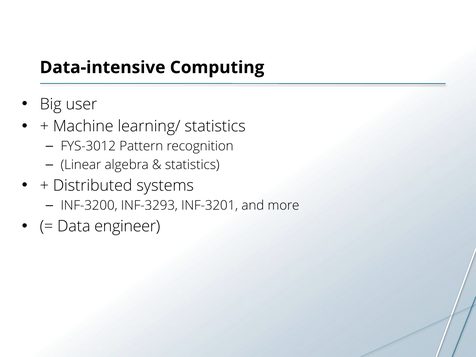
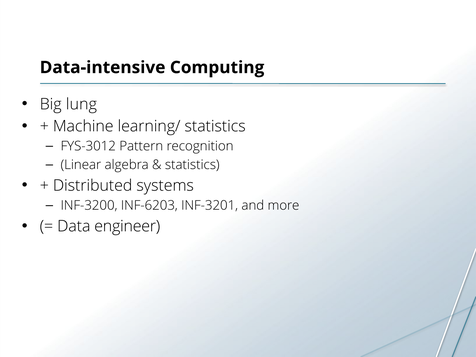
user: user -> lung (81, 104)
INF-3293: INF-3293 -> INF-6203 (149, 206)
